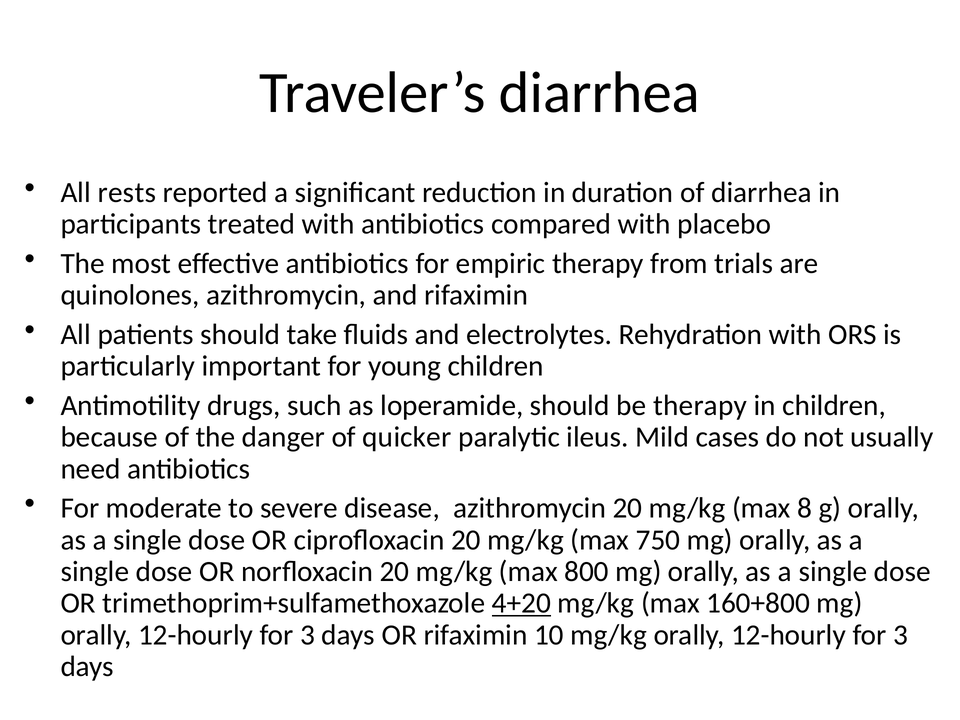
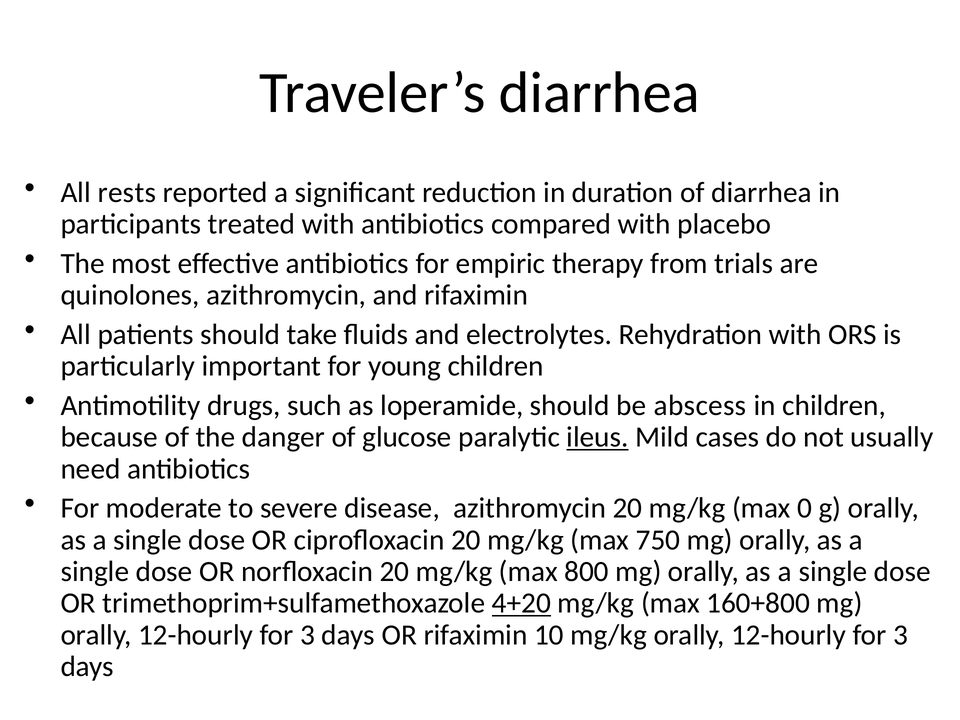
be therapy: therapy -> abscess (700, 406)
quicker: quicker -> glucose (407, 437)
ileus underline: none -> present (598, 437)
8: 8 -> 0 (805, 508)
